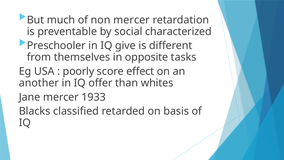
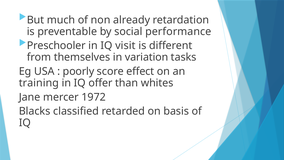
non mercer: mercer -> already (132, 20)
characterized: characterized -> performance (178, 31)
give: give -> visit (125, 46)
opposite: opposite -> variation (147, 57)
another: another -> training (39, 83)
1933: 1933 -> 1972 (94, 97)
